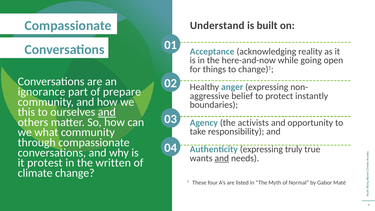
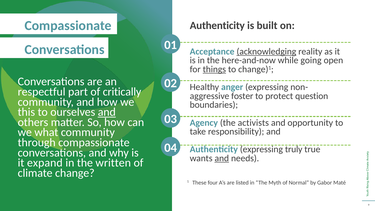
Understand: Understand -> Authenticity (217, 25)
acknowledging underline: none -> present (266, 51)
things underline: none -> present (214, 69)
ignorance: ignorance -> respectful (42, 92)
prepare: prepare -> critically (122, 92)
belief: belief -> foster (242, 96)
instantly: instantly -> question (312, 96)
protest: protest -> expand (45, 163)
